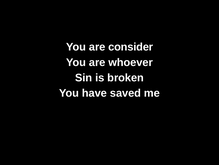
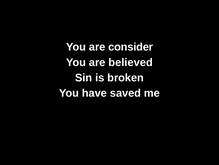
whoever: whoever -> believed (131, 62)
